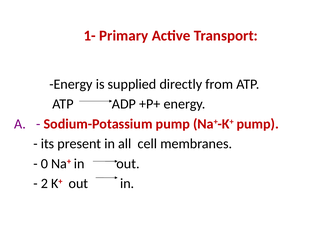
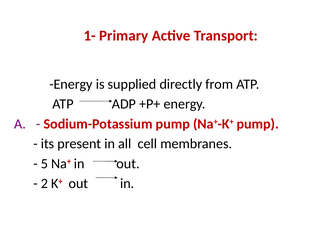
0: 0 -> 5 (44, 164)
